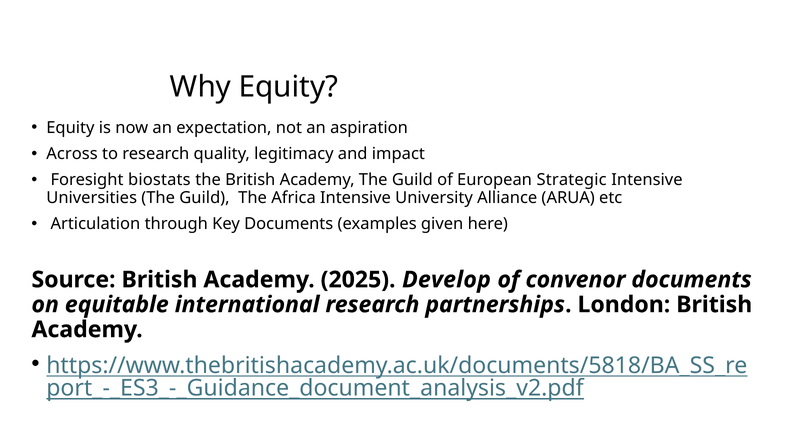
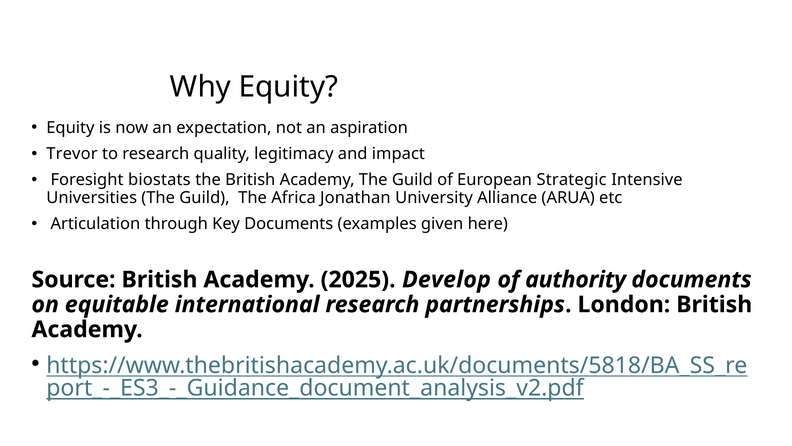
Across: Across -> Trevor (72, 154)
Africa Intensive: Intensive -> Jonathan (355, 198)
convenor: convenor -> authority (576, 279)
